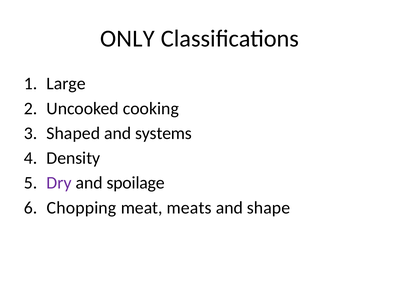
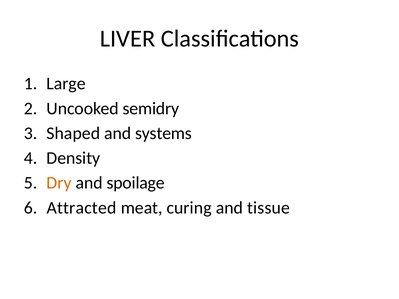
ONLY: ONLY -> LIVER (128, 39)
cooking: cooking -> semidry (151, 109)
Dry colour: purple -> orange (59, 183)
Chopping: Chopping -> Attracted (81, 208)
meats: meats -> curing (189, 208)
shape: shape -> tissue (269, 208)
